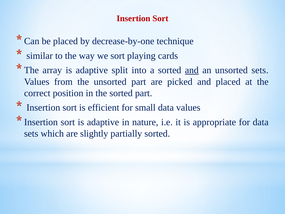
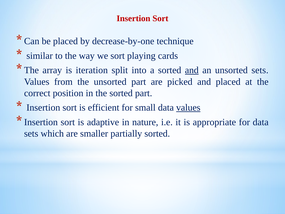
array is adaptive: adaptive -> iteration (92, 70)
values underline: none -> present (188, 107)
slightly: slightly -> smaller (94, 133)
